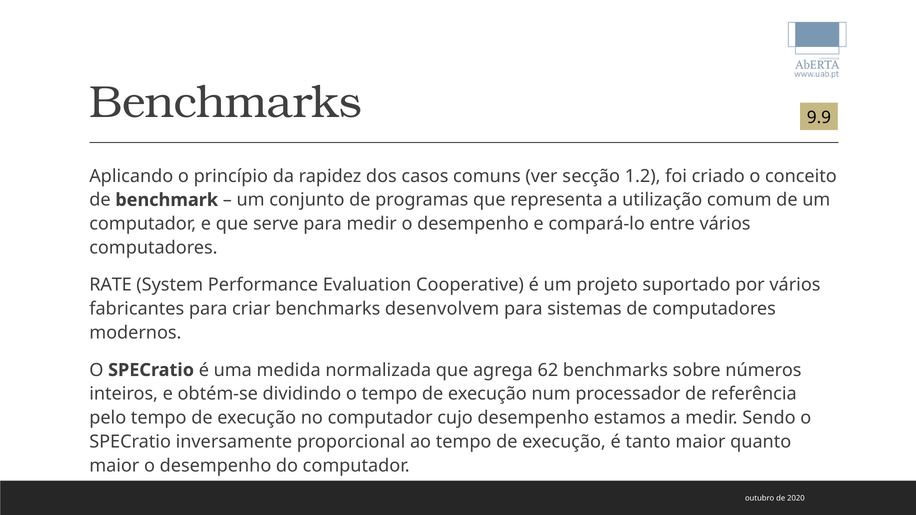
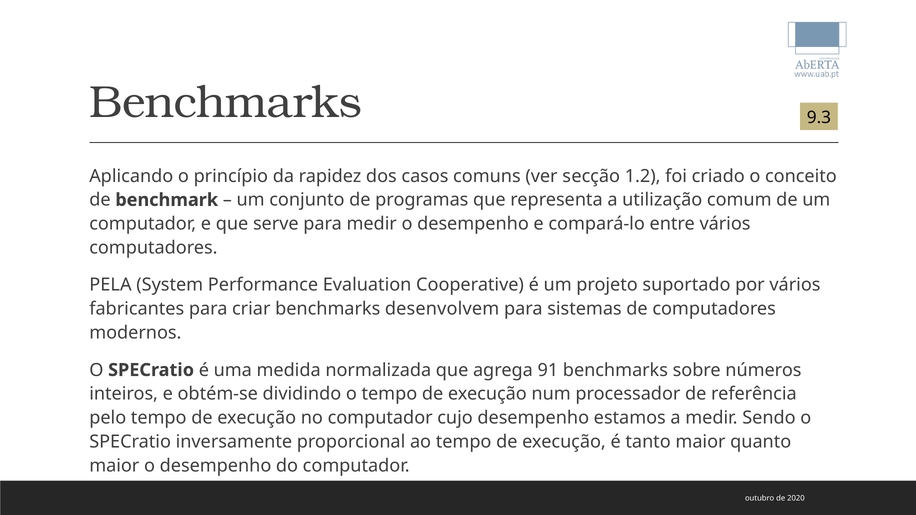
9.9: 9.9 -> 9.3 (819, 118)
RATE: RATE -> PELA (110, 285)
62: 62 -> 91 (548, 370)
